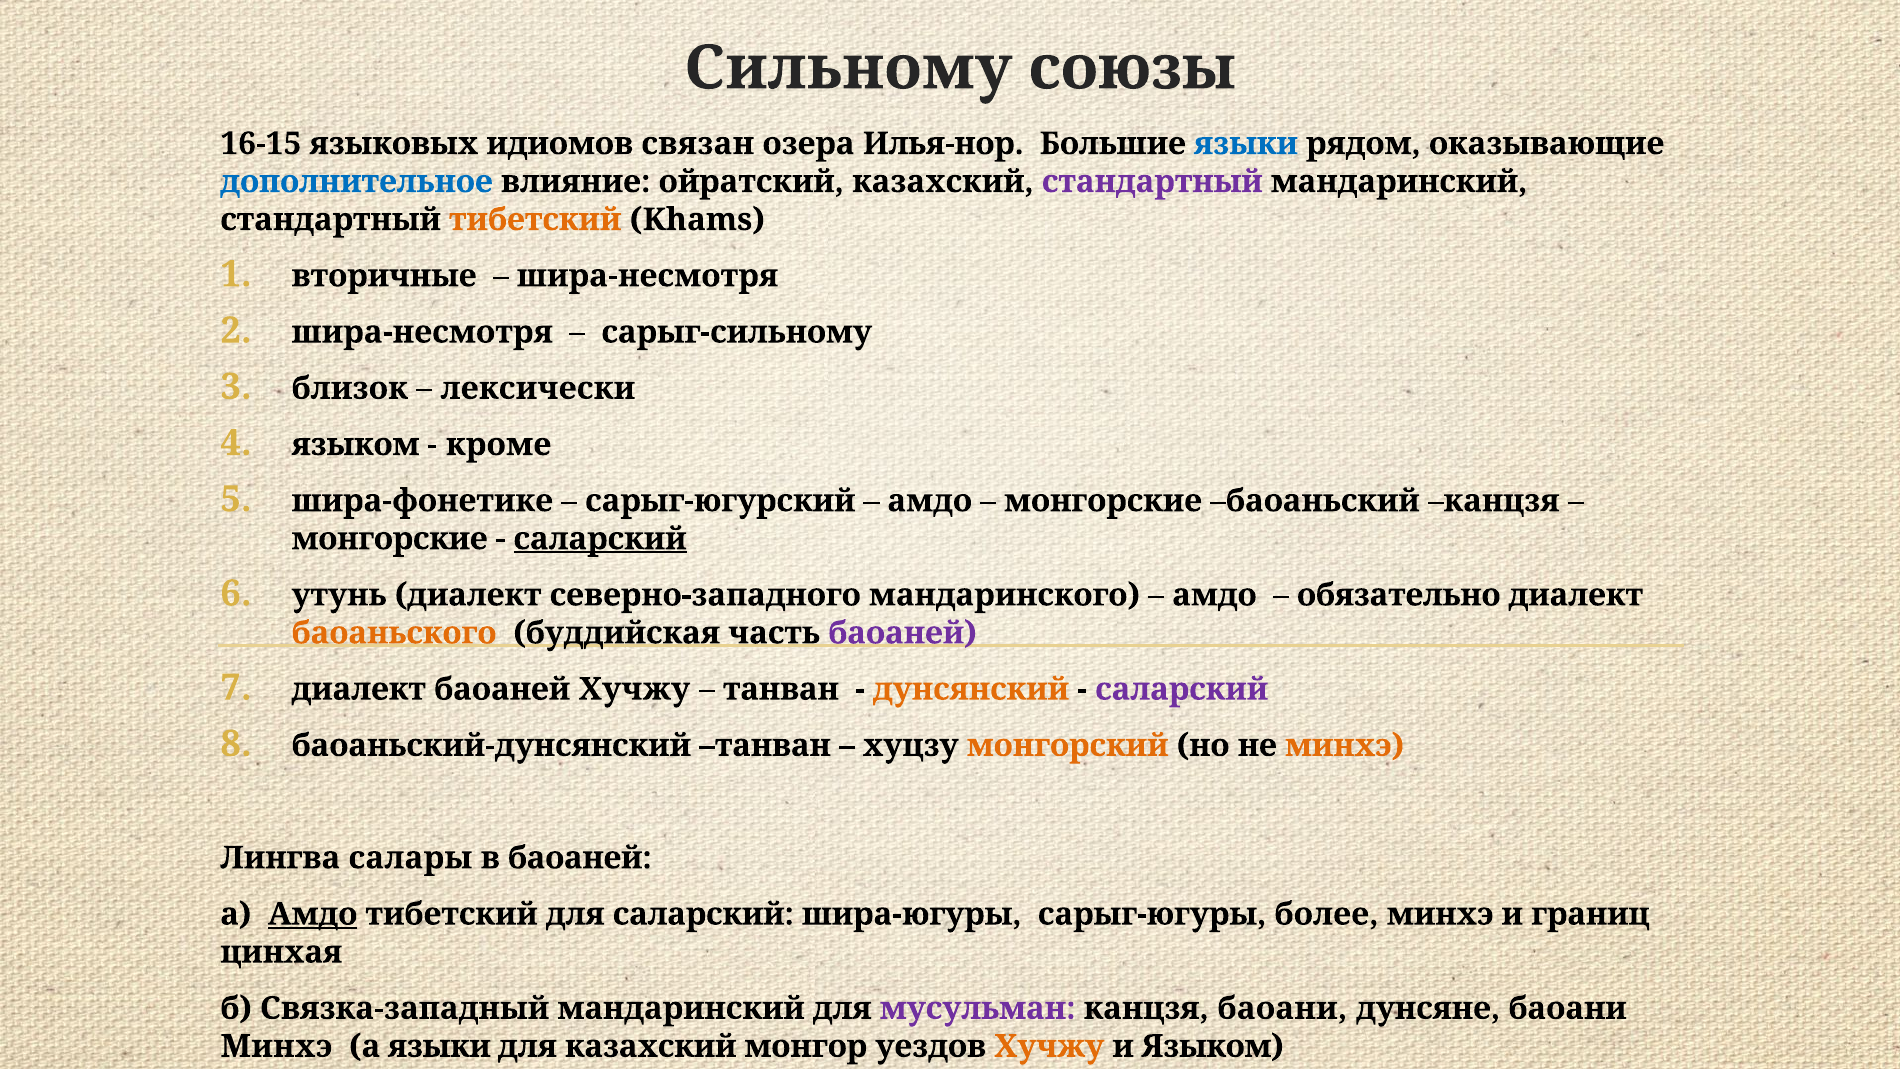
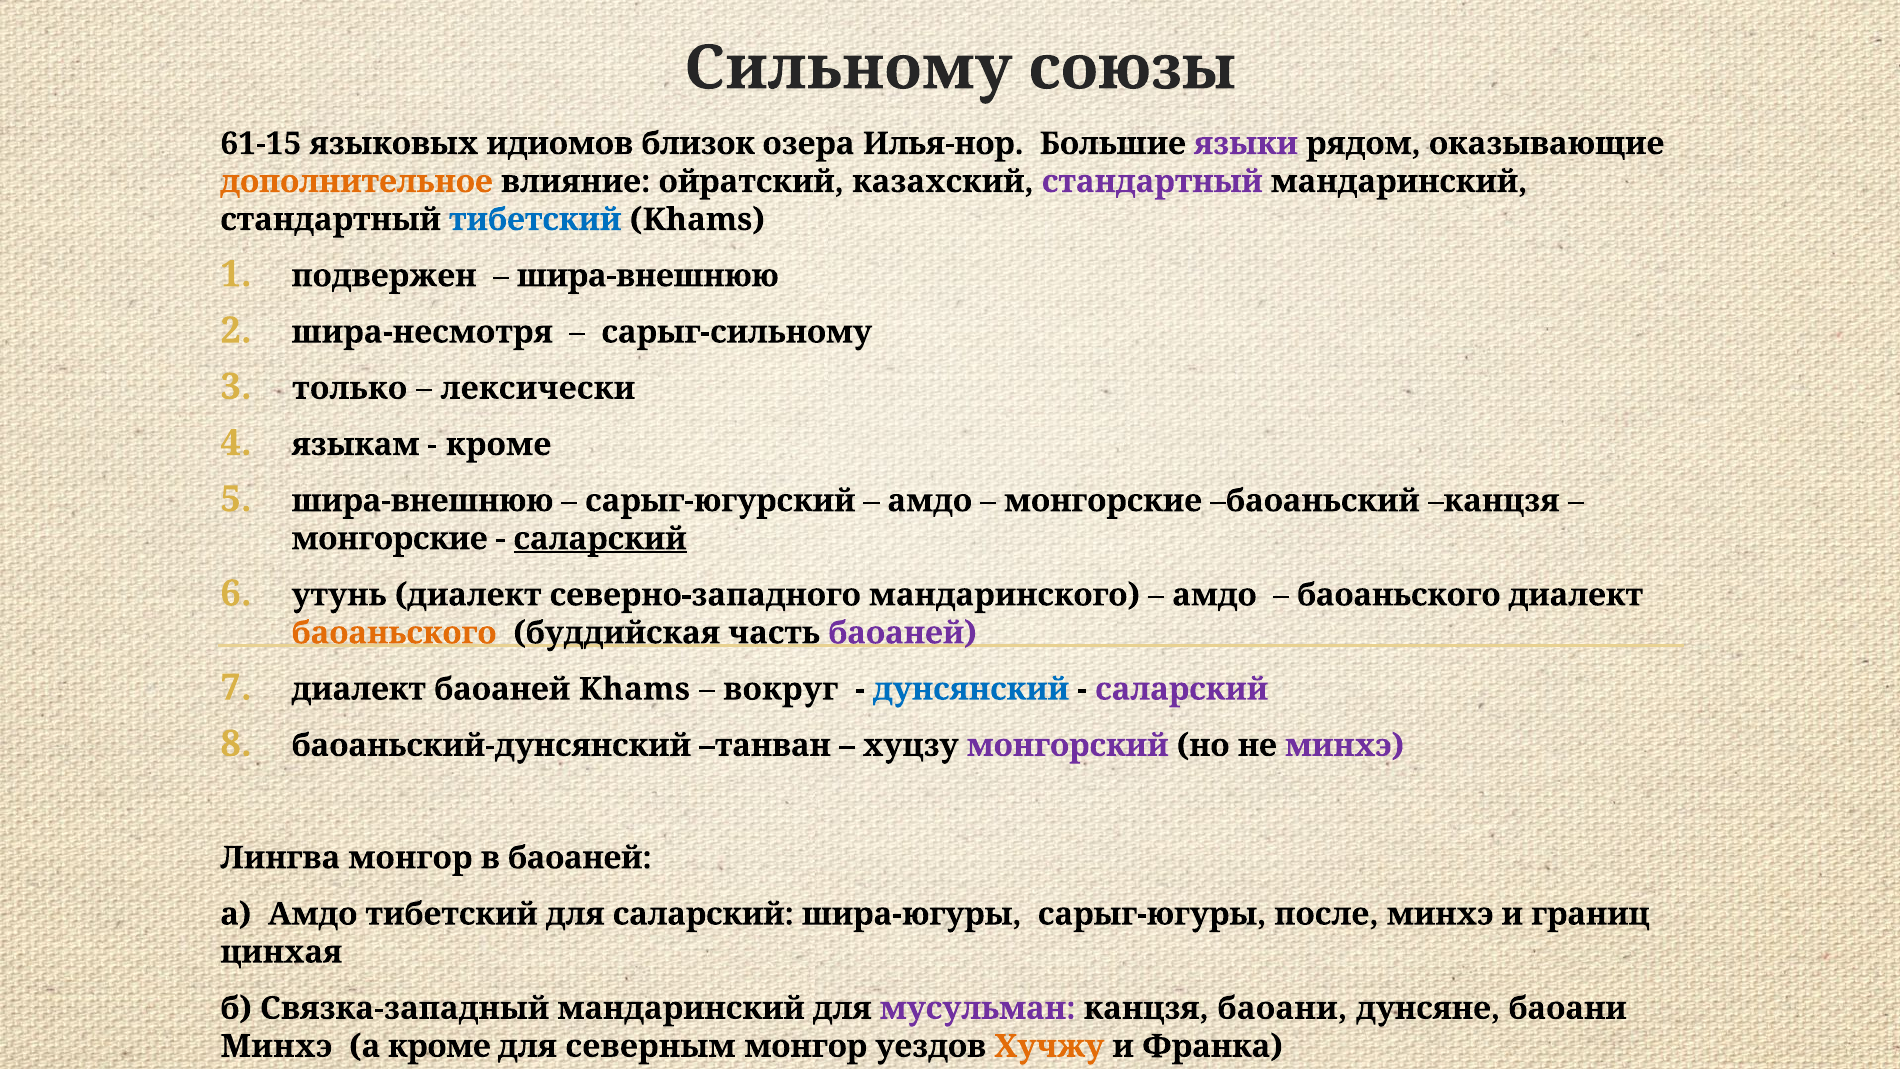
16-15: 16-15 -> 61-15 (261, 144)
связан: связан -> близок (698, 144)
языки colour: blue -> purple (1246, 144)
дополнительное colour: blue -> orange (357, 182)
тибетский colour: orange -> blue (535, 220)
вторичные: вторичные -> подвержен (384, 276)
шира-несмотря: шира-несмотря -> шира-внешнюю (648, 276)
близок: близок -> только (350, 388)
языком: языком -> языкам (355, 444)
шира-фонетике: шира-фонетике -> шира-внешнюю (422, 501)
обязательно: обязательно -> баоаньского (1399, 595)
баоаней Хучжу: Хучжу -> Khams (634, 689)
танван: танван -> вокруг (781, 689)
дунсянский colour: orange -> blue (971, 689)
монгорский colour: orange -> purple (1068, 745)
минхэ colour: orange -> purple (1345, 745)
Лингва салары: салары -> монгор (410, 858)
Амдо underline: present -> none (313, 914)
более: более -> после (1327, 914)
а языки: языки -> кроме (439, 1046)
для казахский: казахский -> северным (651, 1046)
и Языком: Языком -> Франка (1213, 1046)
